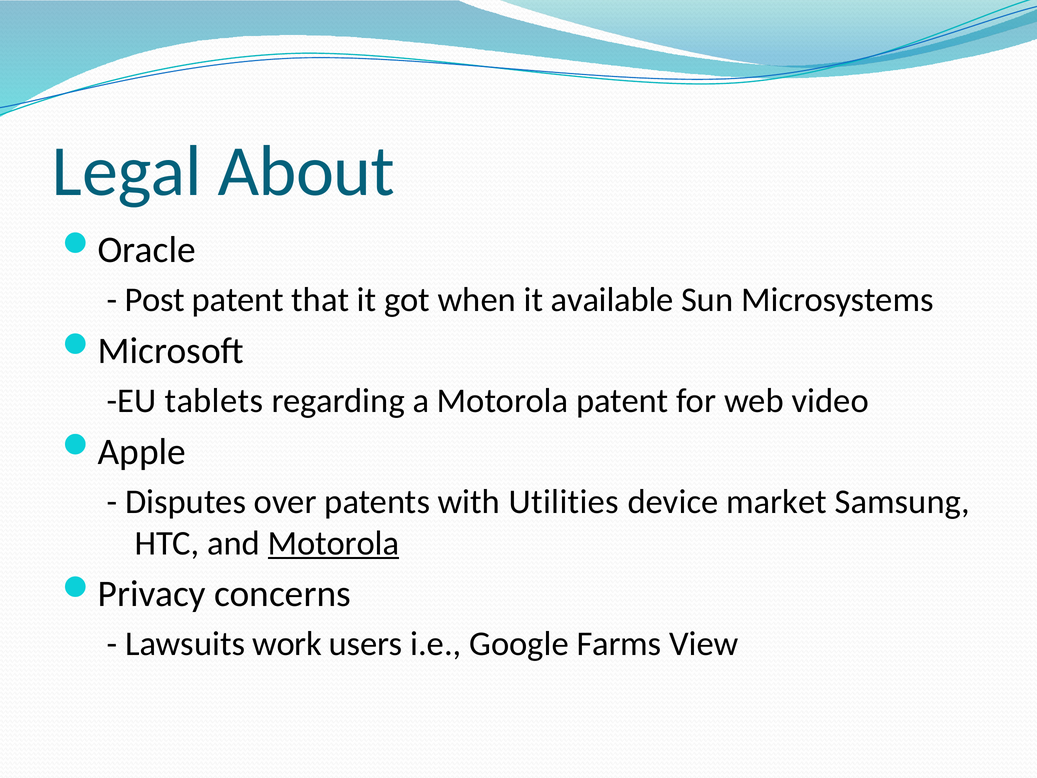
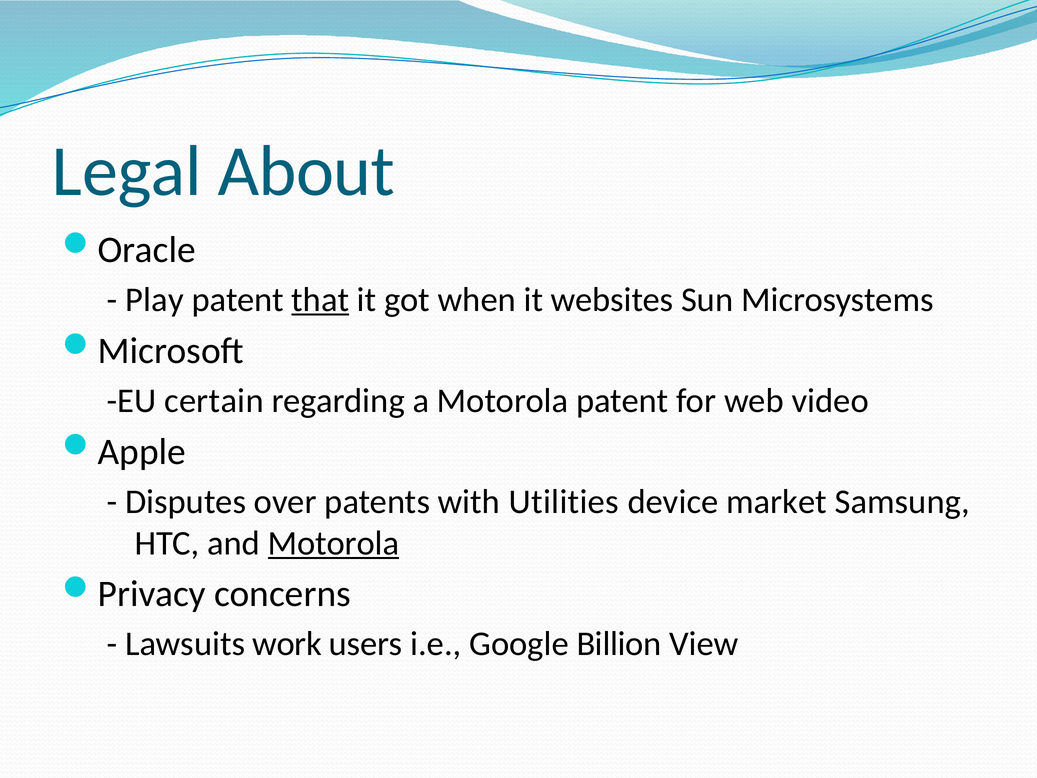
Post: Post -> Play (154, 300)
that underline: none -> present (320, 300)
available: available -> websites (612, 300)
tablets: tablets -> certain (214, 401)
Farms: Farms -> Billion (619, 644)
